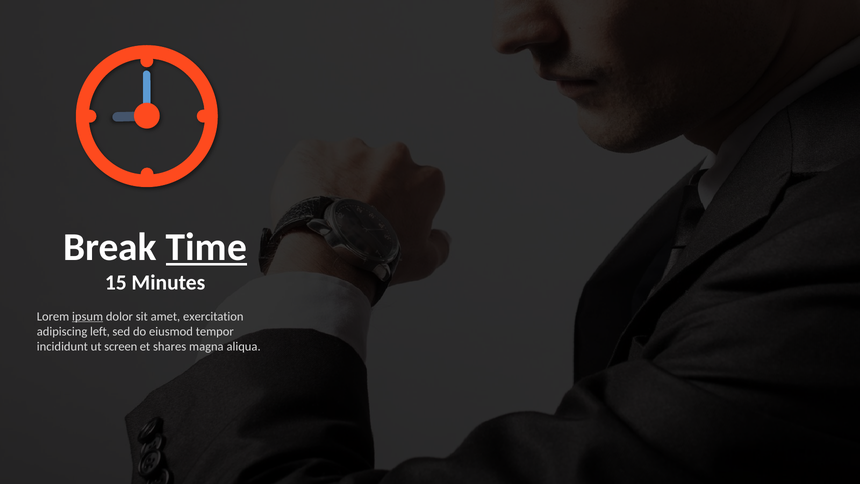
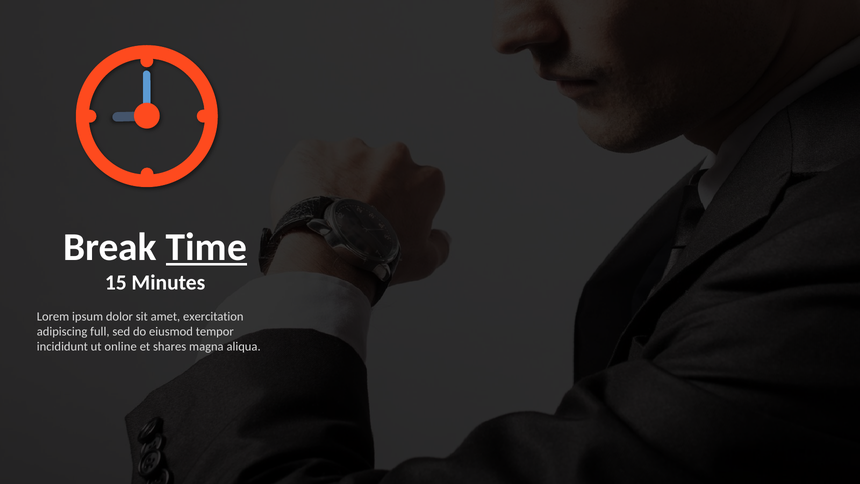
ipsum underline: present -> none (88, 316)
left: left -> full (100, 331)
screen: screen -> online (121, 346)
